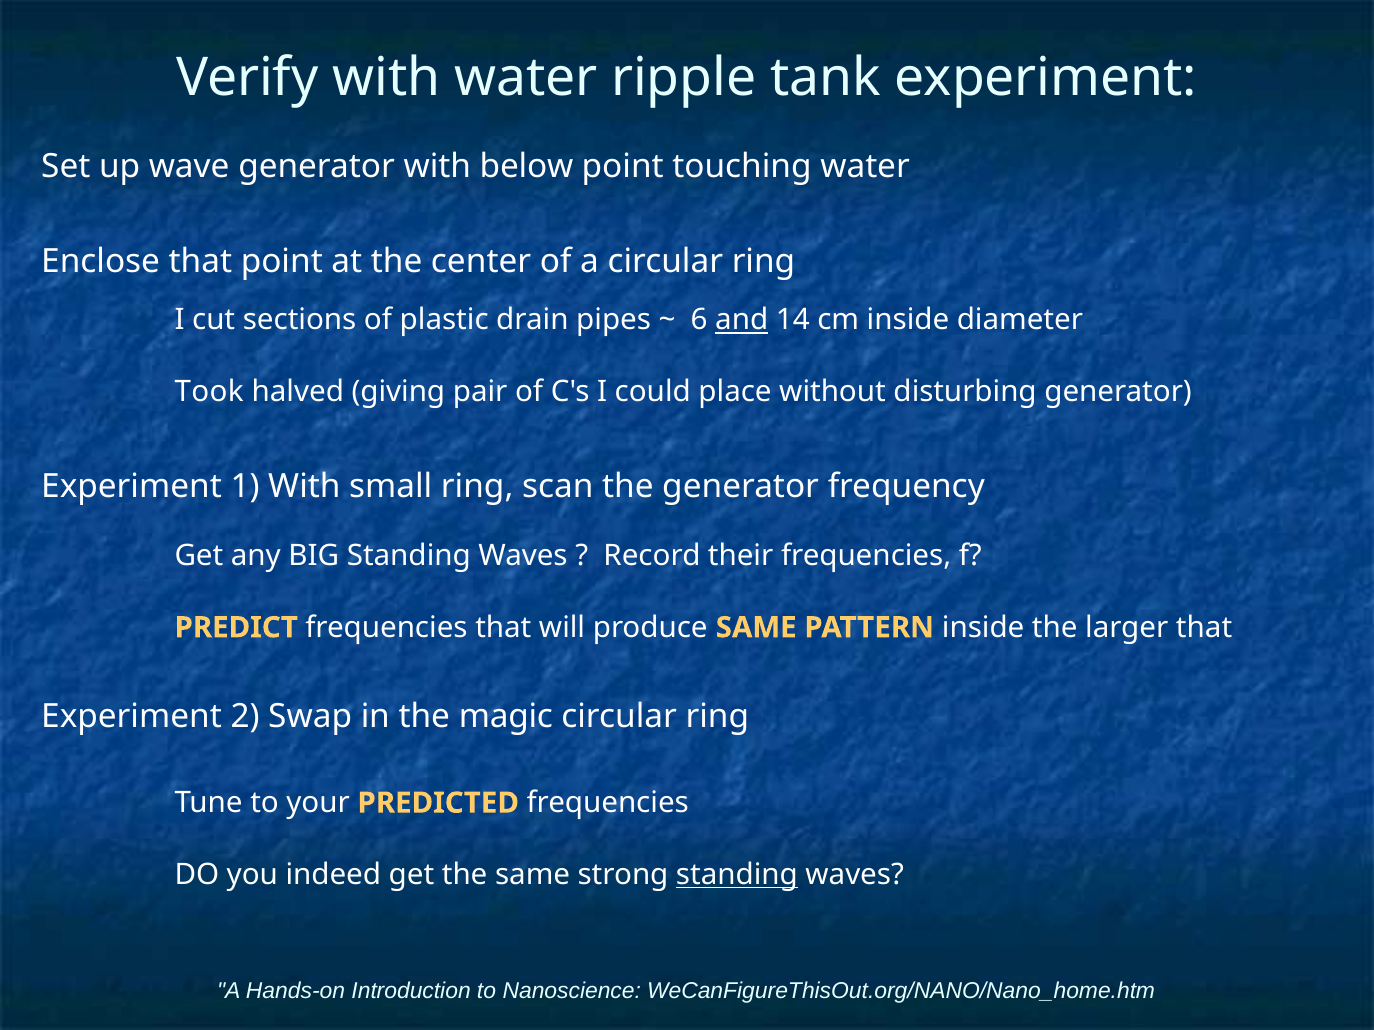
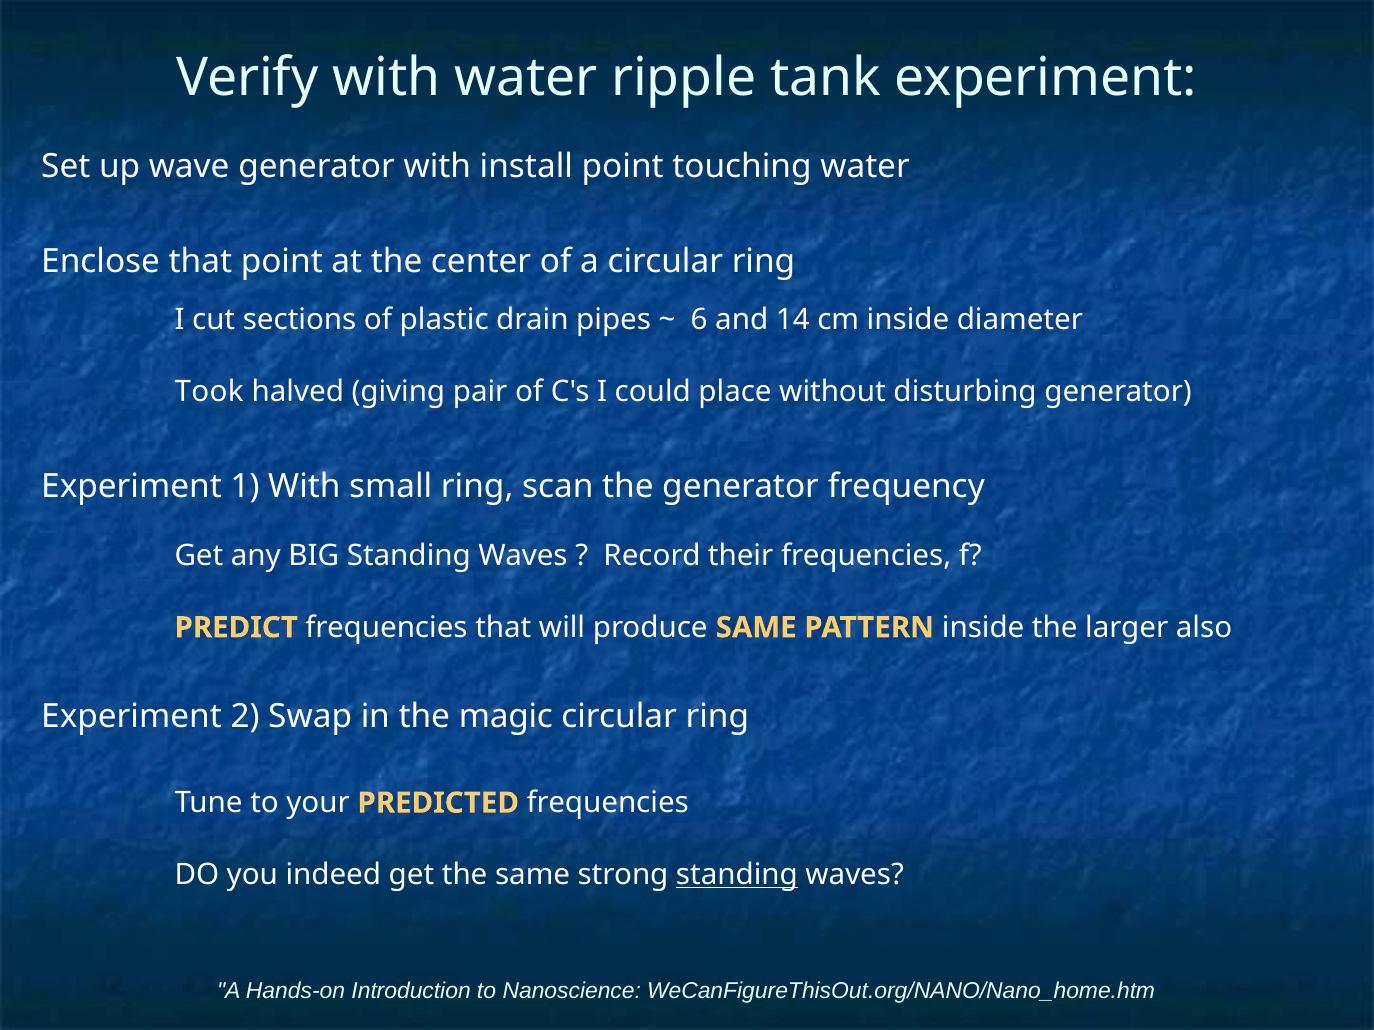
below: below -> install (526, 166)
and underline: present -> none (742, 320)
larger that: that -> also (1204, 628)
